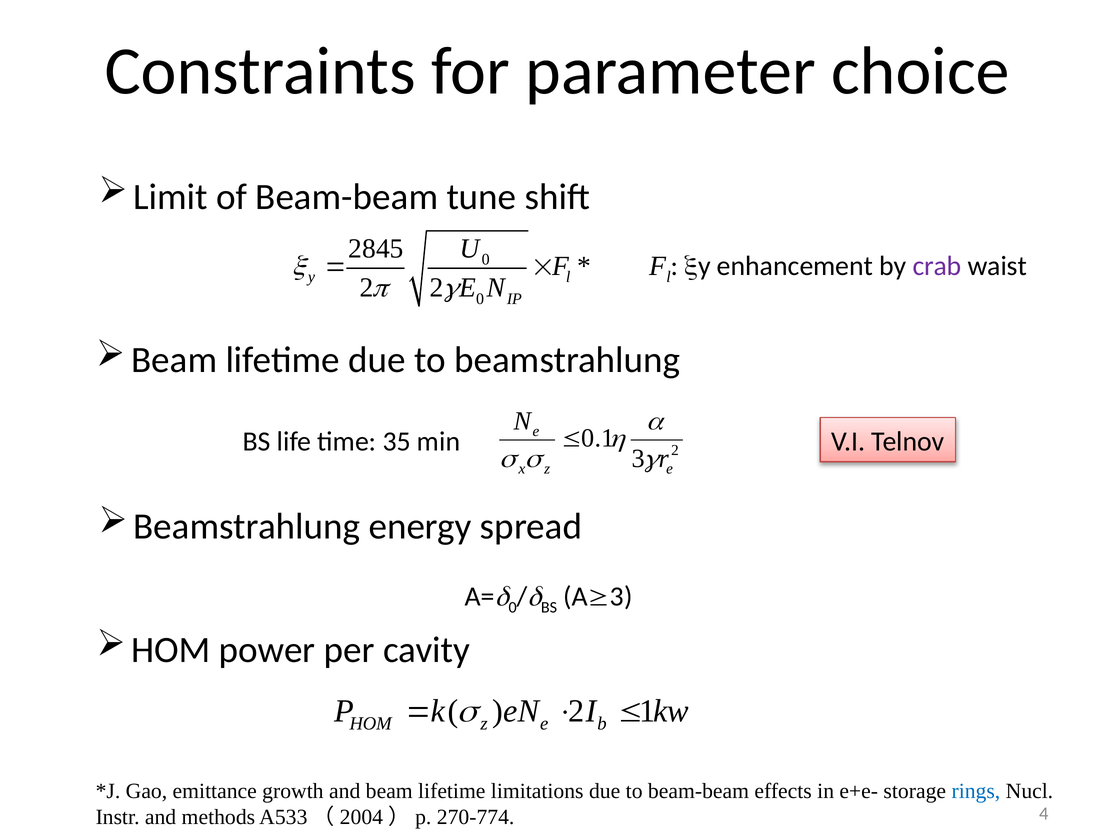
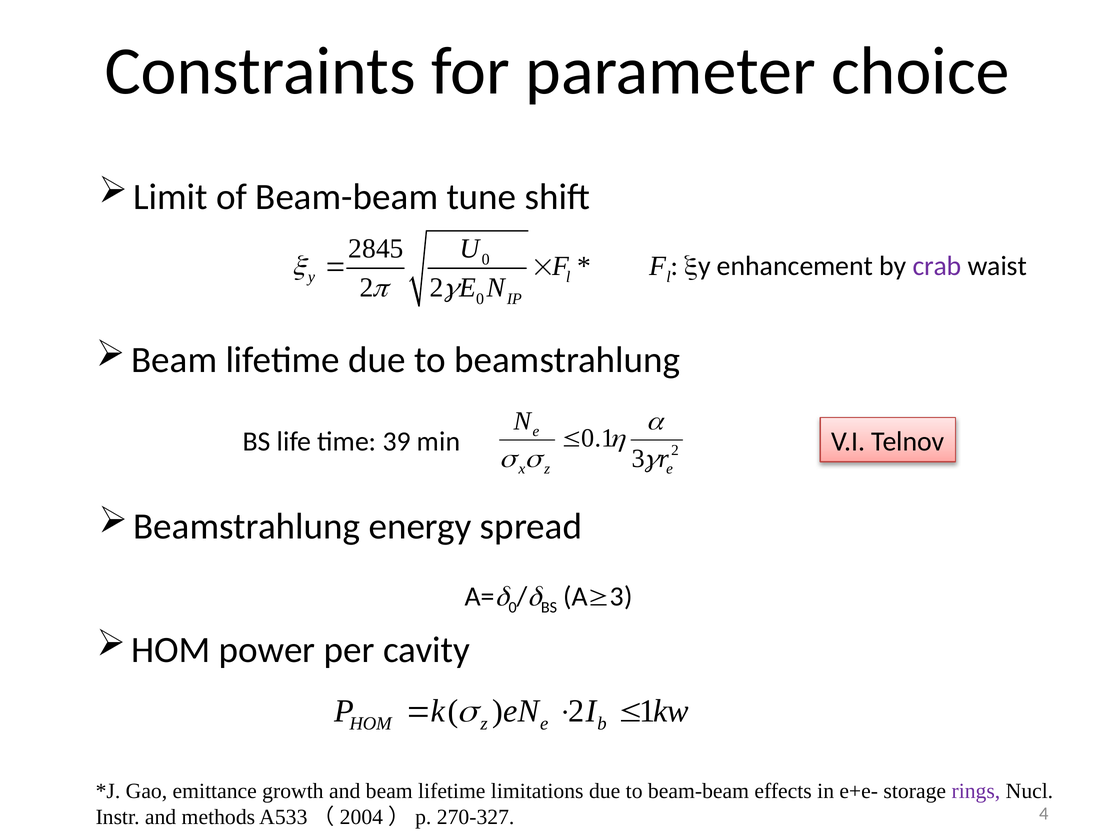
35: 35 -> 39 (397, 441)
rings colour: blue -> purple (976, 791)
270-774: 270-774 -> 270-327 (476, 817)
